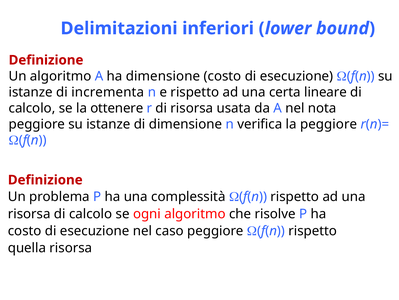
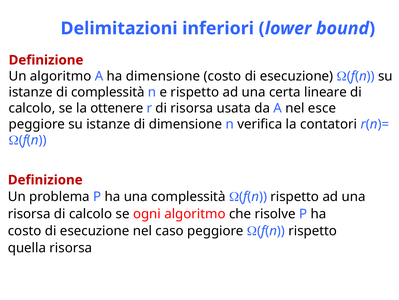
di incrementa: incrementa -> complessità (108, 92)
nota: nota -> esce (322, 108)
la peggiore: peggiore -> contatori (329, 124)
